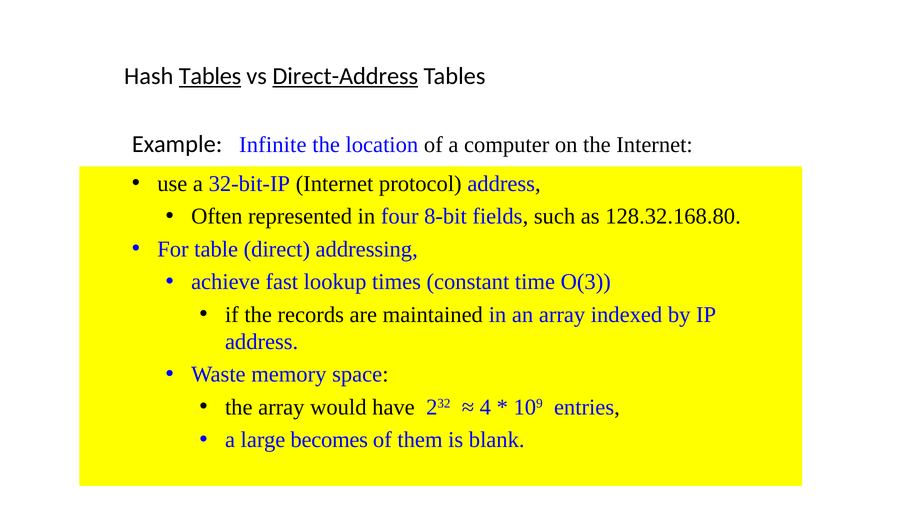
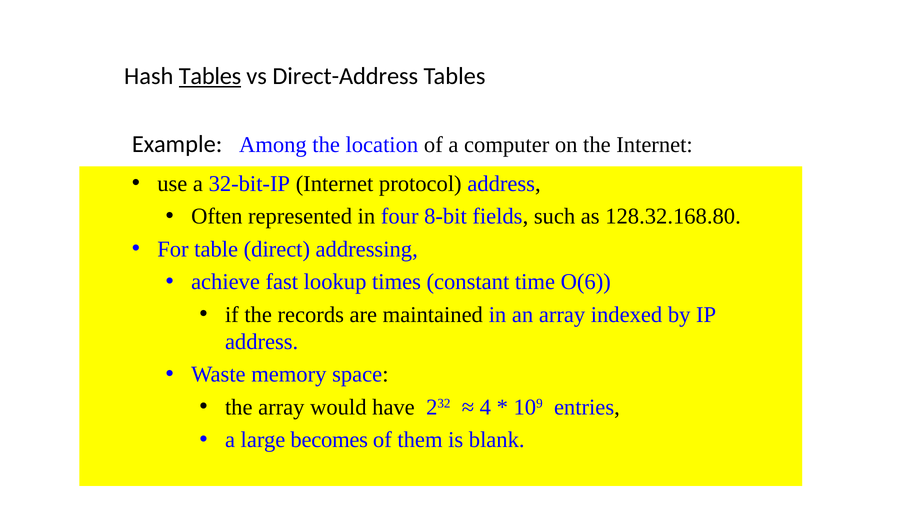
Direct-Address underline: present -> none (345, 76)
Infinite: Infinite -> Among (273, 145)
O(3: O(3 -> O(6 (586, 282)
